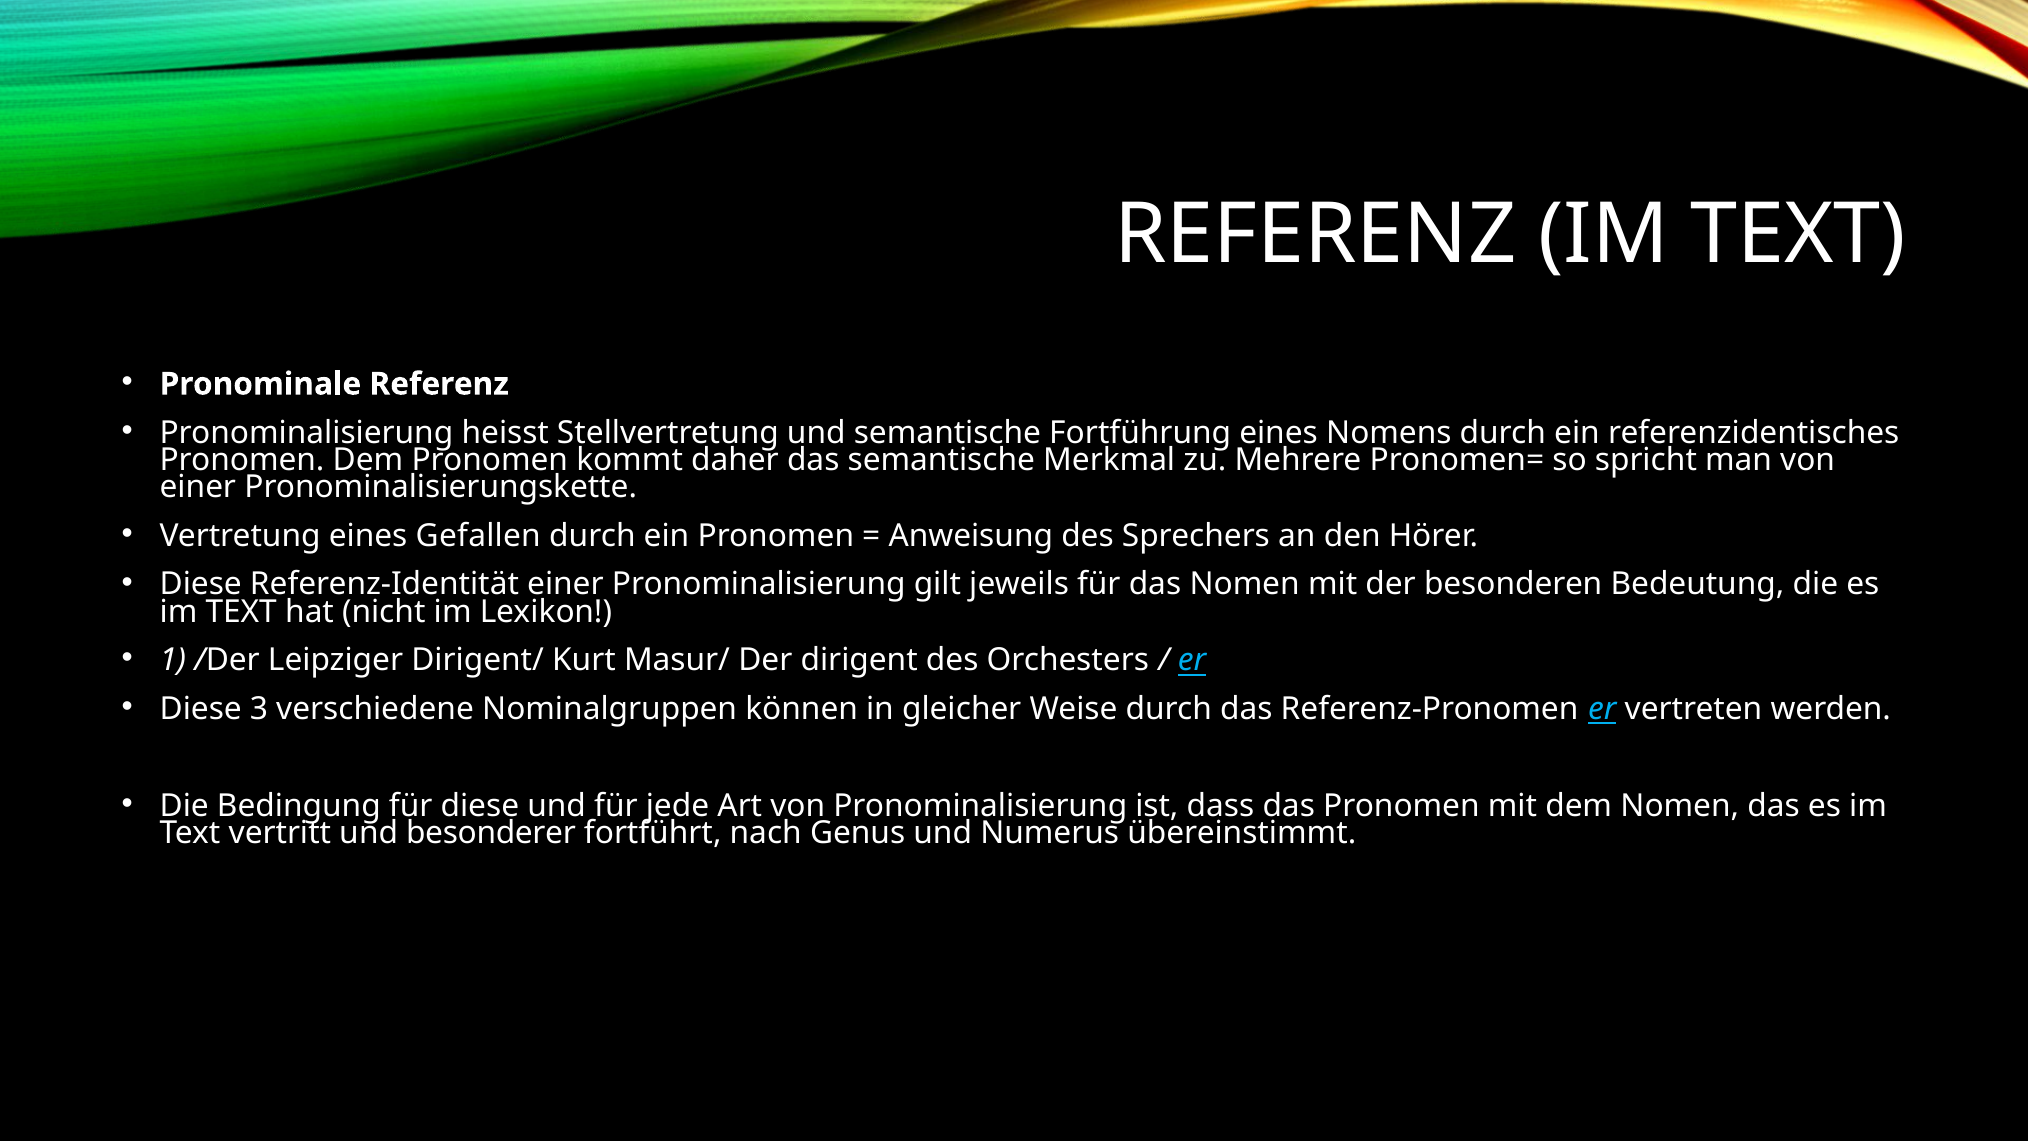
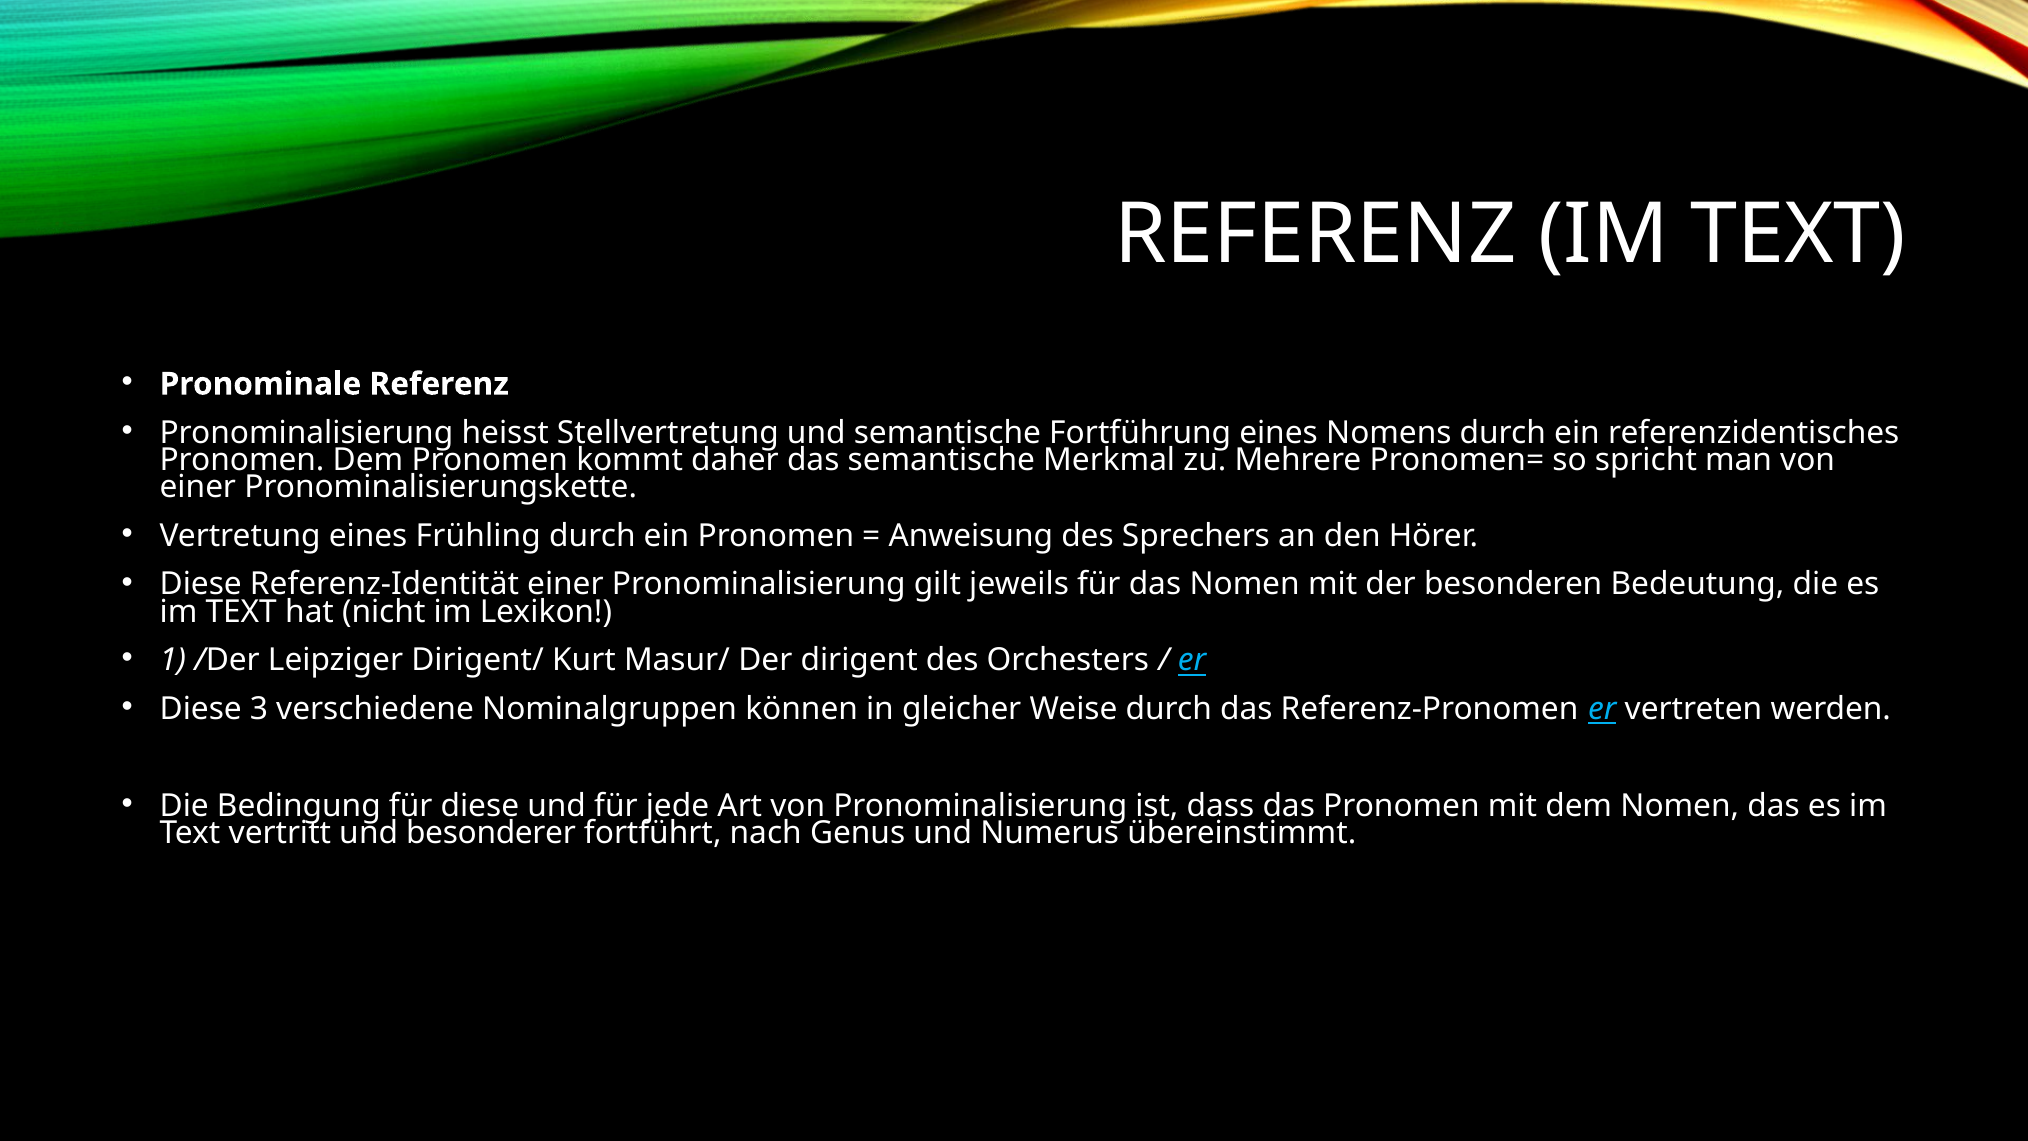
Gefallen: Gefallen -> Frühling (478, 536)
